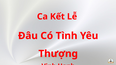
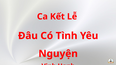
Thượng: Thượng -> Nguyện (58, 54)
